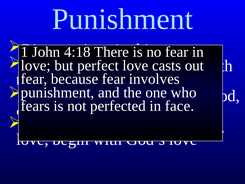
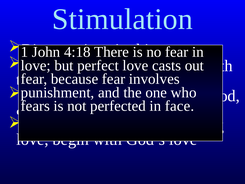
Punishment: Punishment -> Stimulation (122, 19)
